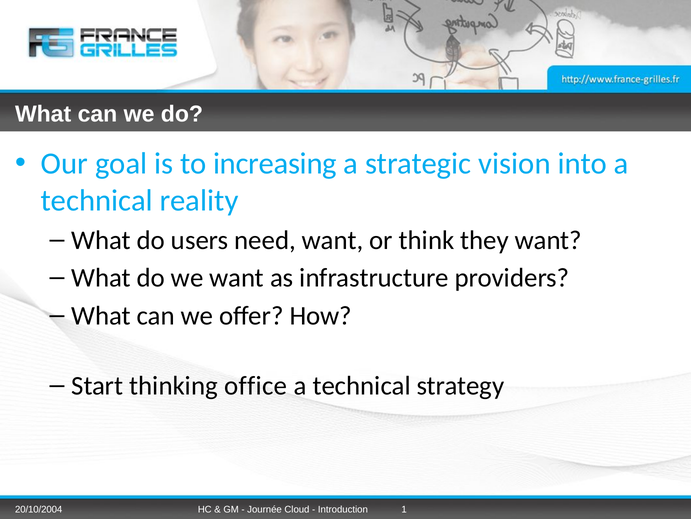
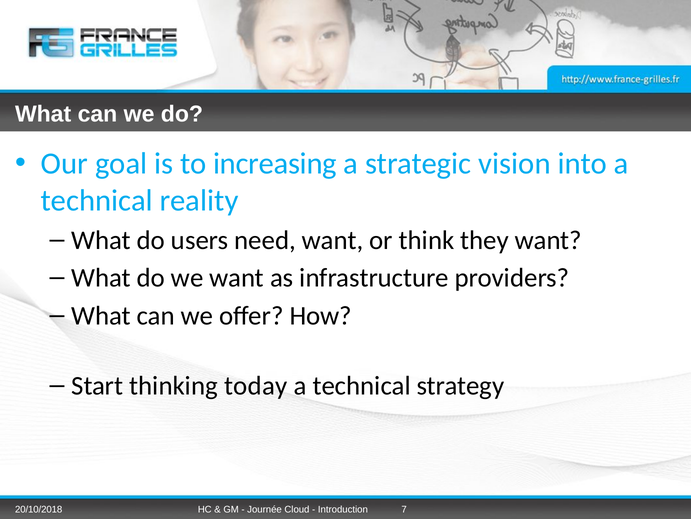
office: office -> today (256, 385)
20/10/2004: 20/10/2004 -> 20/10/2018 (39, 509)
1: 1 -> 7 (404, 509)
